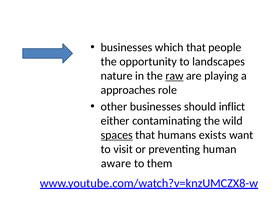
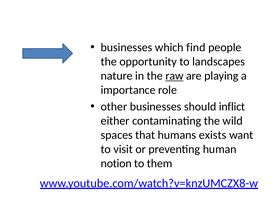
which that: that -> find (196, 47)
approaches: approaches -> importance (128, 90)
spaces underline: present -> none (117, 135)
aware: aware -> notion (116, 164)
